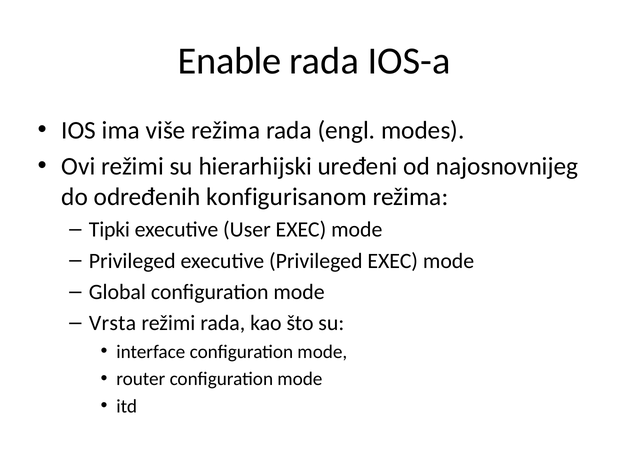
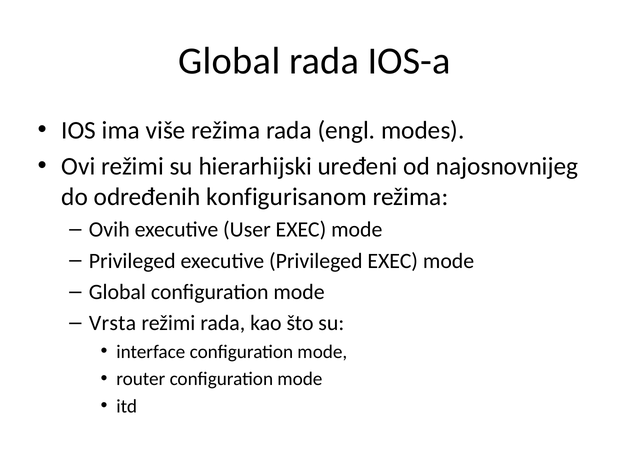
Enable: Enable -> Global (229, 61)
Tipki: Tipki -> Ovih (109, 230)
